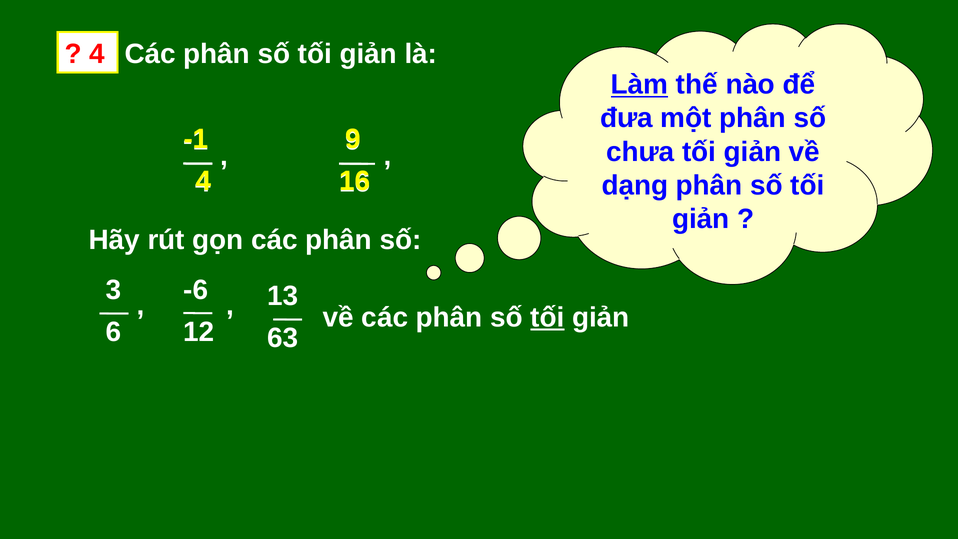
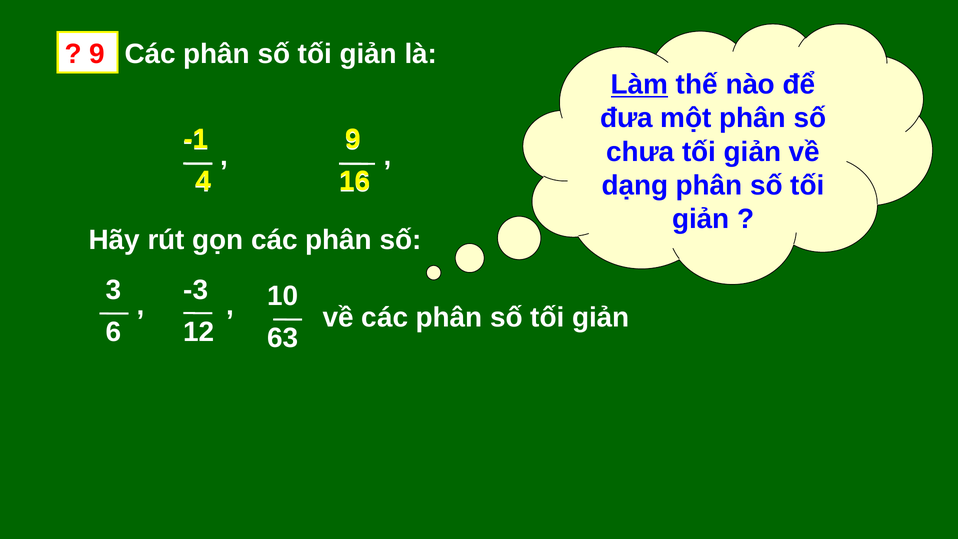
4: 4 -> 9 (97, 54)
-6: -6 -> -3 (196, 290)
13: 13 -> 10 (283, 296)
tối underline: present -> none (547, 317)
